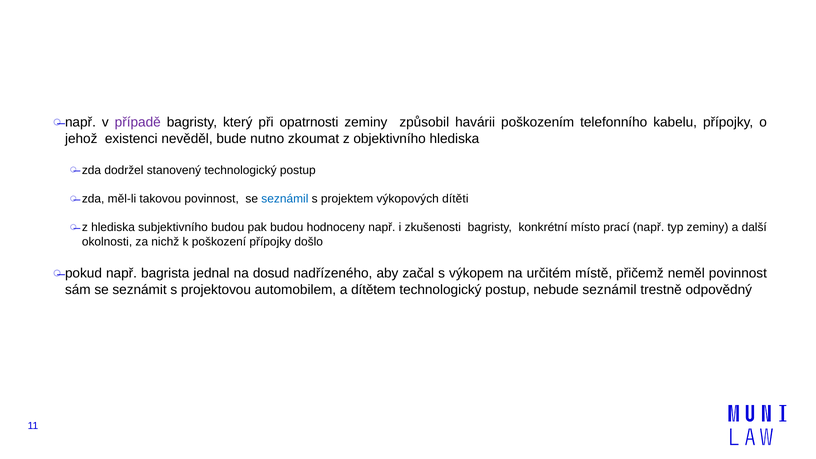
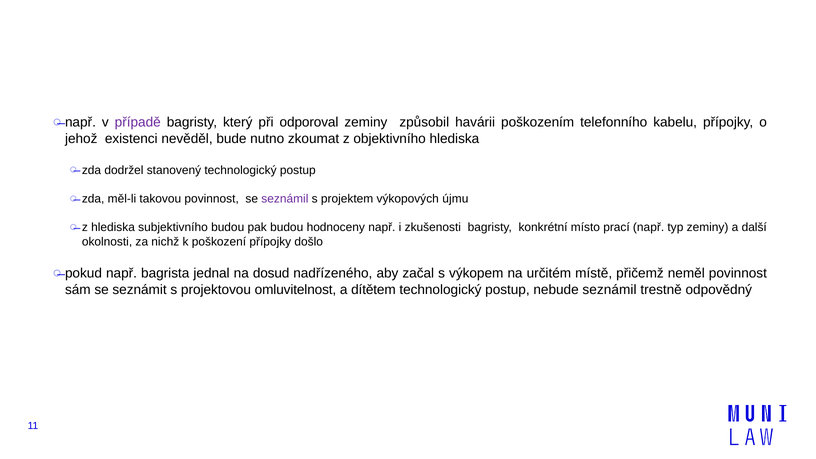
opatrnosti: opatrnosti -> odporoval (309, 122)
seznámil colour: blue -> purple (285, 199)
dítěti: dítěti -> újmu (455, 199)
automobilem: automobilem -> omluvitelnost (295, 290)
